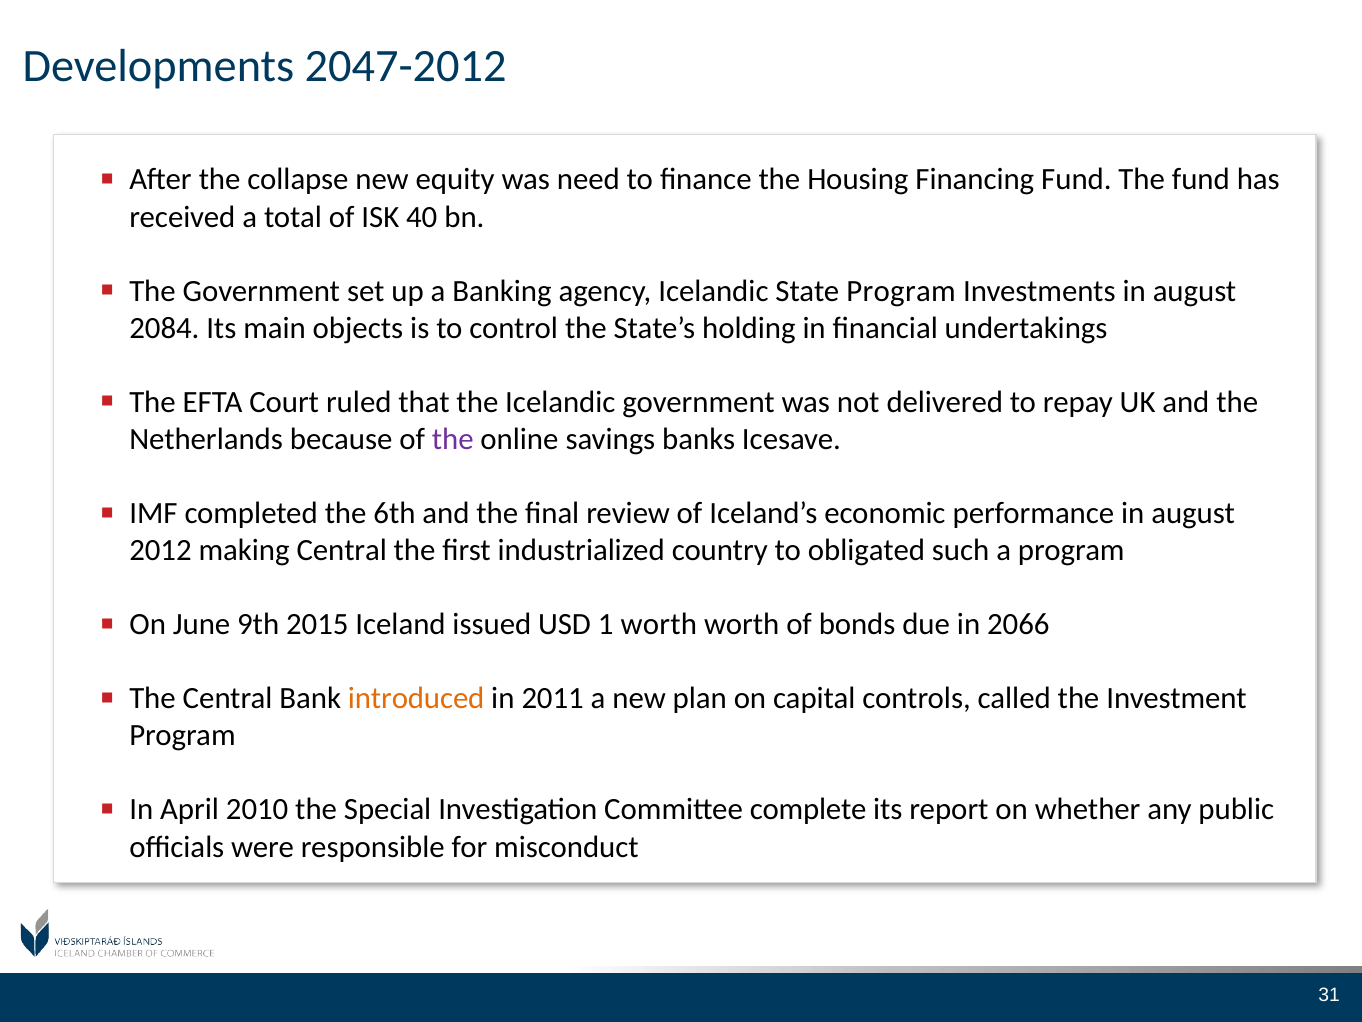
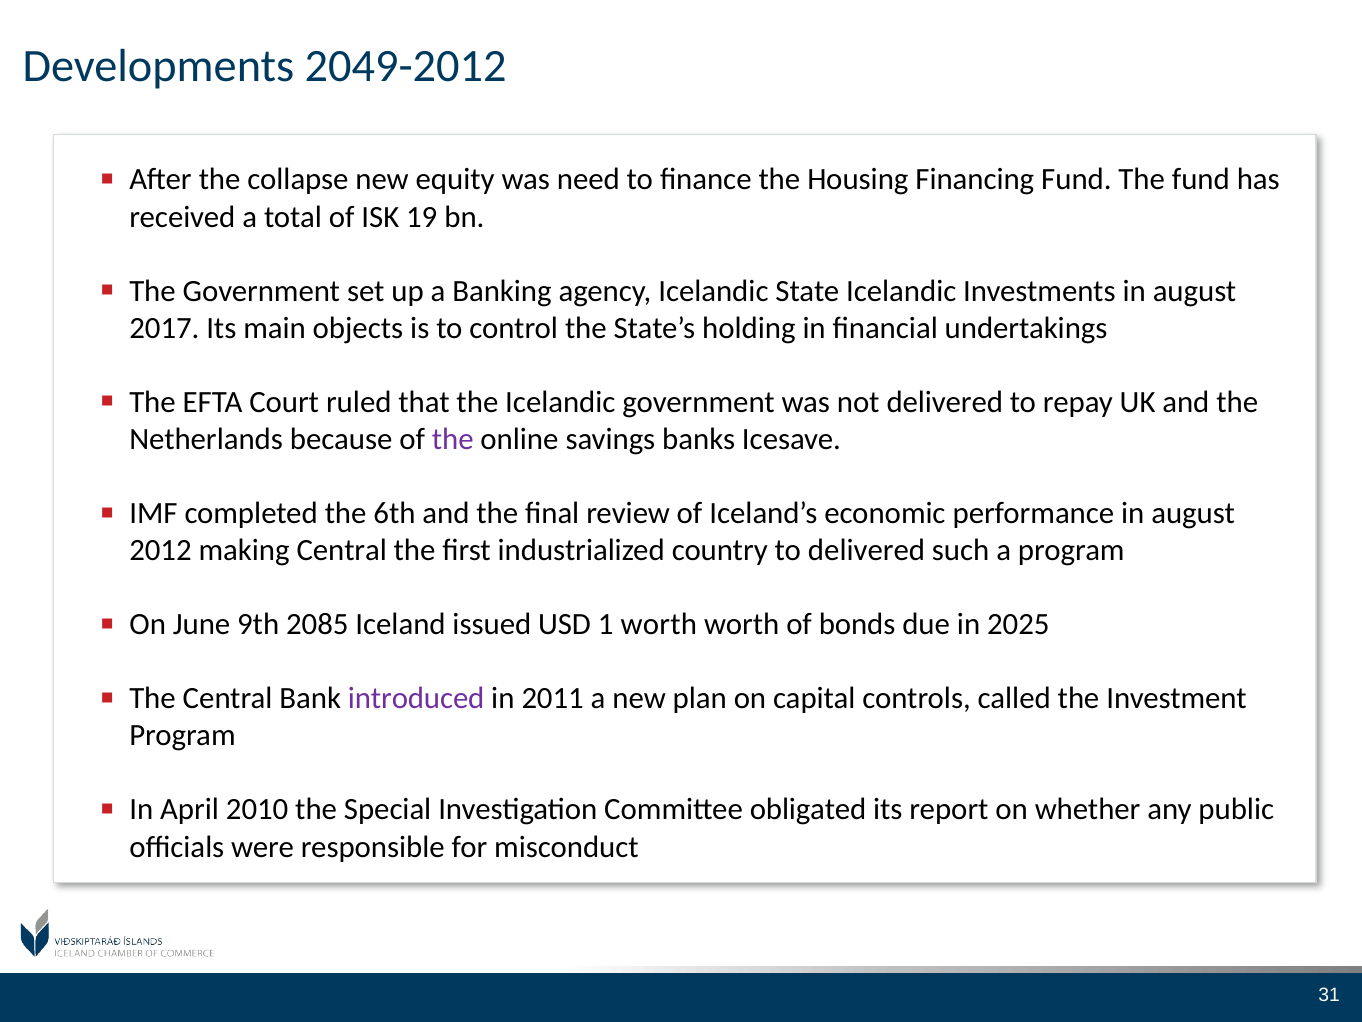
2047-2012: 2047-2012 -> 2049-2012 (406, 67)
40: 40 -> 19 (422, 217)
State Program: Program -> Icelandic (901, 291)
2084: 2084 -> 2017 (164, 328)
to obligated: obligated -> delivered (867, 550)
2015: 2015 -> 2085 (317, 624)
2066: 2066 -> 2025 (1018, 624)
introduced colour: orange -> purple (416, 698)
complete: complete -> obligated (808, 809)
